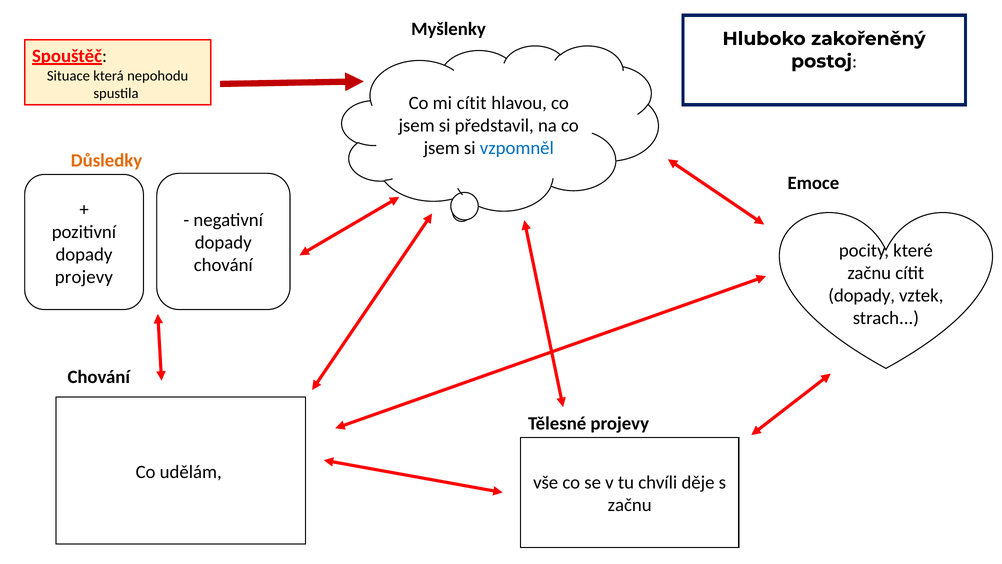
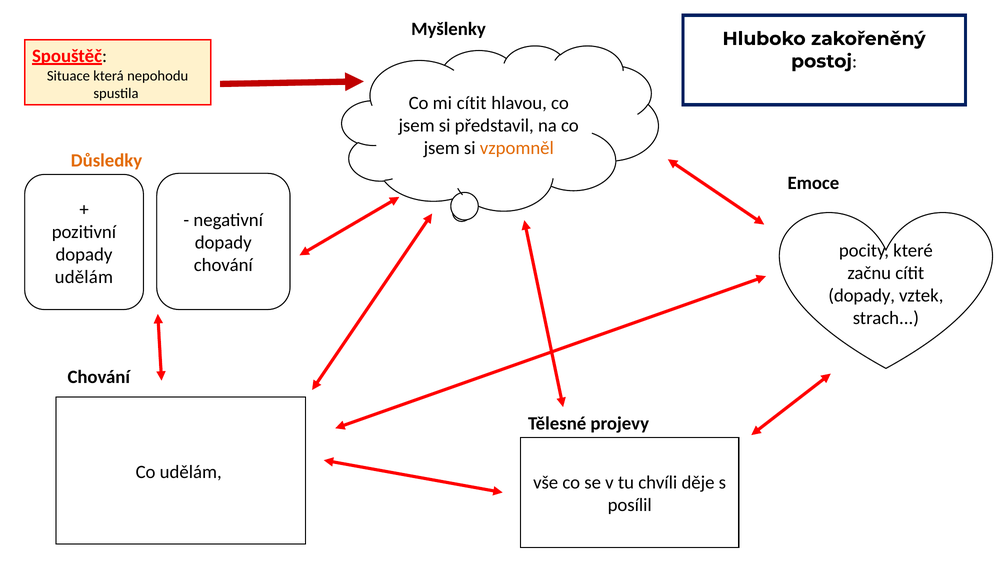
vzpomněl colour: blue -> orange (517, 148)
projevy: projevy -> udělám (84, 277)
začnu: začnu -> posílil (630, 505)
